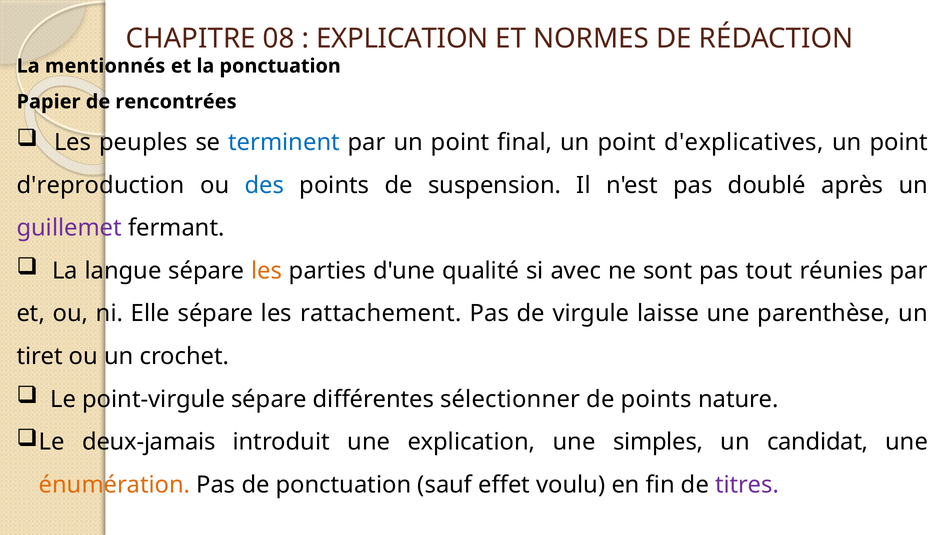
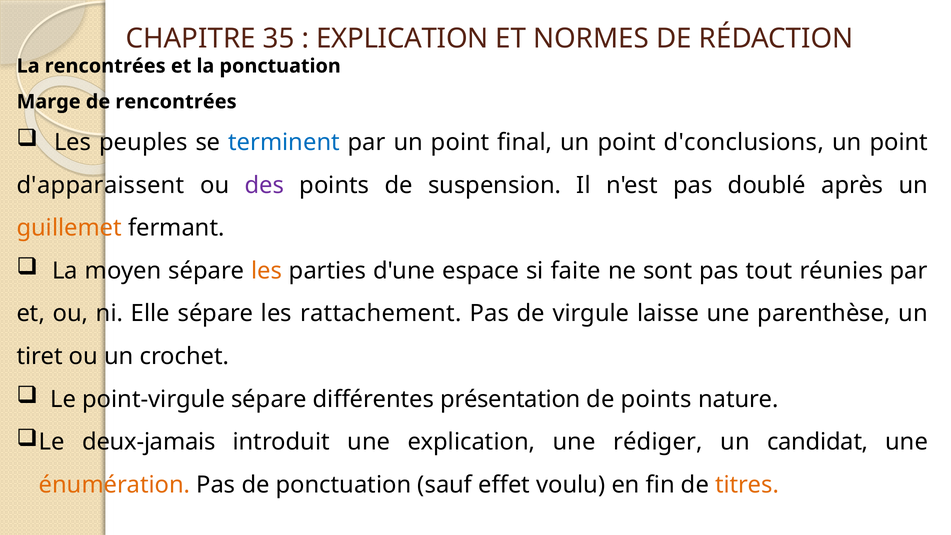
08: 08 -> 35 (279, 39)
La mentionnés: mentionnés -> rencontrées (105, 66)
Papier: Papier -> Marge (49, 102)
d'explicatives: d'explicatives -> d'conclusions (744, 142)
d'reproduction: d'reproduction -> d'apparaissent (101, 185)
des colour: blue -> purple (264, 185)
guillemet colour: purple -> orange (69, 228)
langue: langue -> moyen (123, 271)
qualité: qualité -> espace (481, 271)
avec: avec -> faite (576, 271)
sélectionner: sélectionner -> présentation (510, 399)
simples: simples -> rédiger (658, 442)
titres colour: purple -> orange (747, 485)
